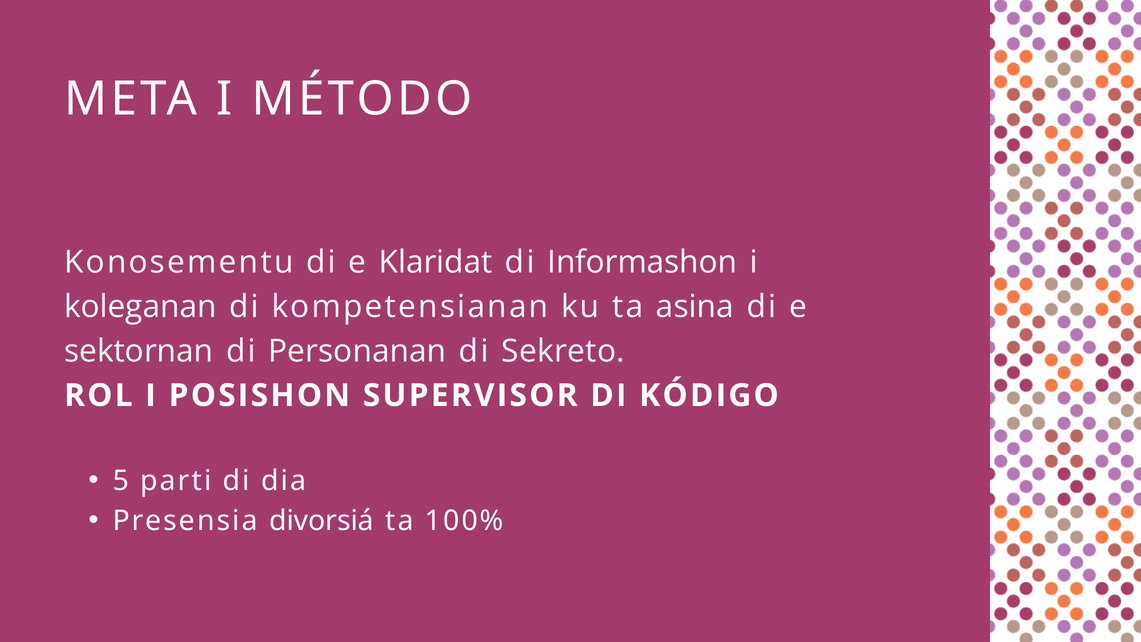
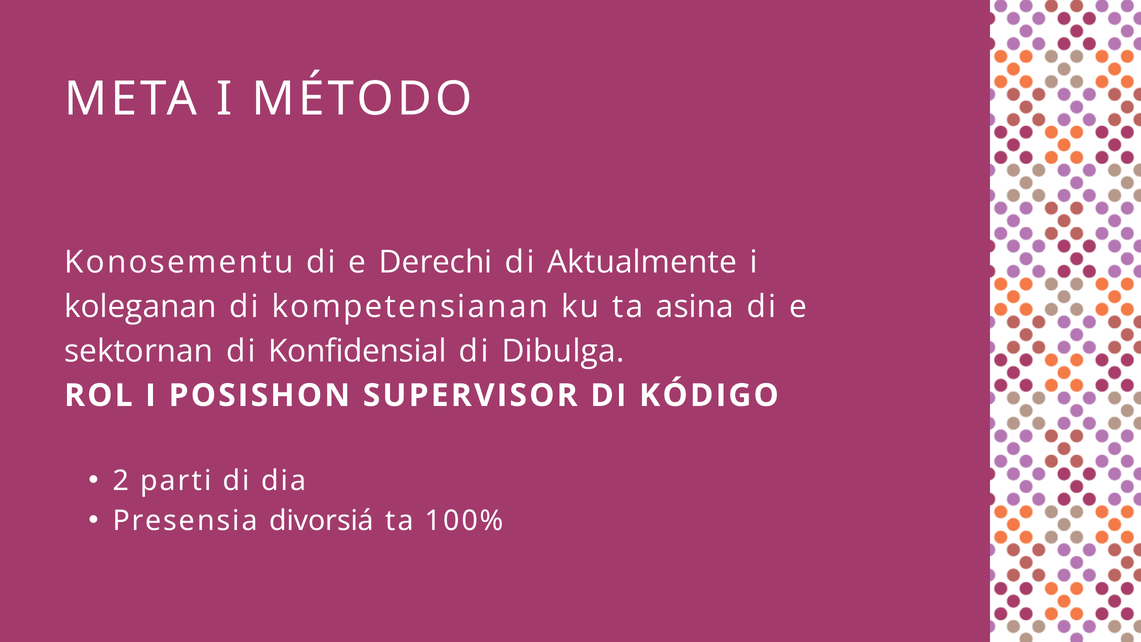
Klaridat: Klaridat -> Derechi (436, 262)
Informashon: Informashon -> Aktualmente (642, 262)
Personanan: Personanan -> Konfidensial (358, 351)
Sekreto: Sekreto -> Dibulga (563, 351)
5: 5 -> 2 (121, 481)
